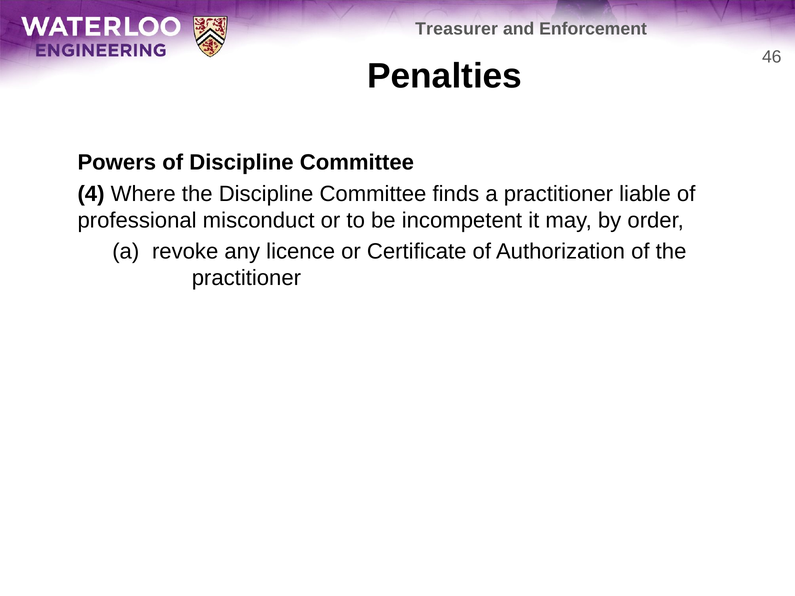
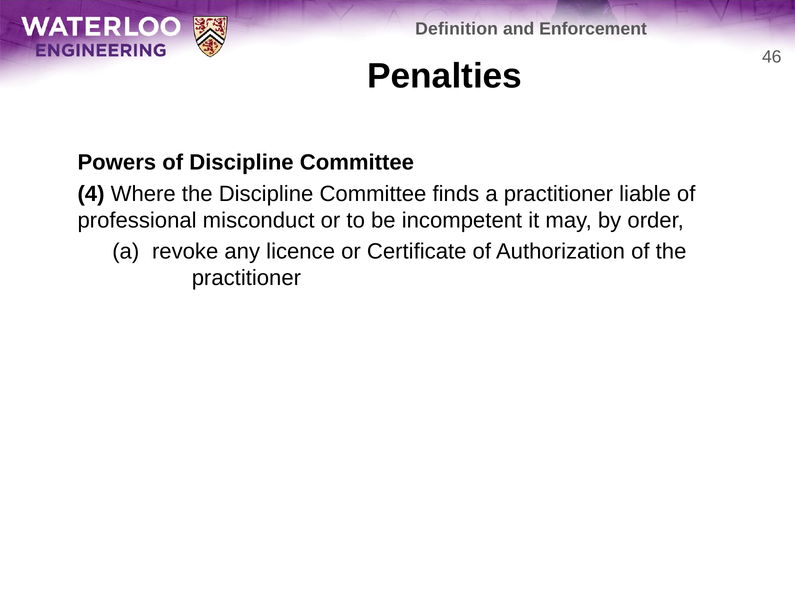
Treasurer: Treasurer -> Definition (457, 29)
